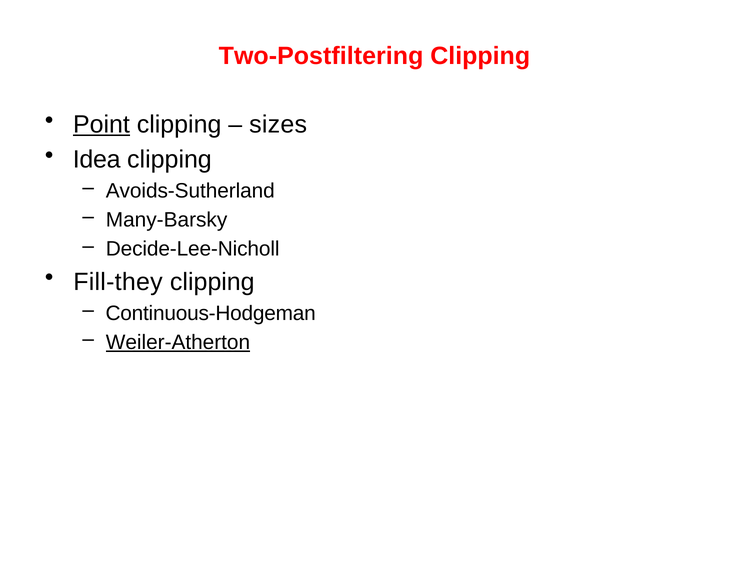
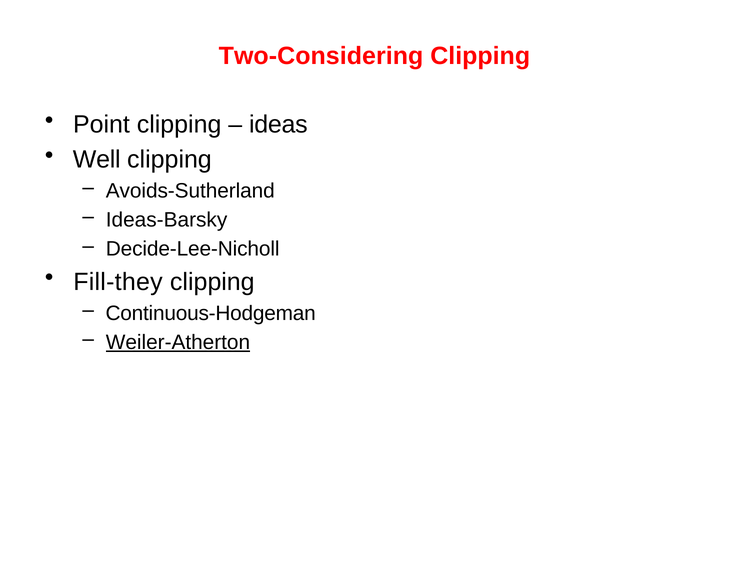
Two-Postfiltering: Two-Postfiltering -> Two-Considering (321, 56)
Point underline: present -> none (101, 124)
sizes: sizes -> ideas (278, 124)
Idea: Idea -> Well (97, 159)
Many-Barsky: Many-Barsky -> Ideas-Barsky (167, 220)
